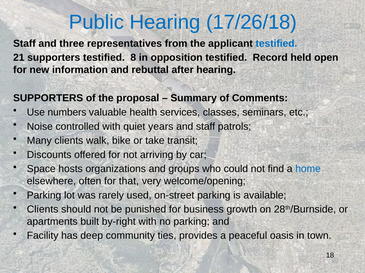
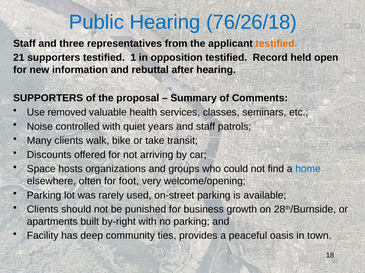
17/26/18: 17/26/18 -> 76/26/18 (252, 22)
testified colour: blue -> orange (276, 44)
8: 8 -> 1 (133, 58)
numbers: numbers -> removed (67, 113)
that: that -> foot (129, 182)
